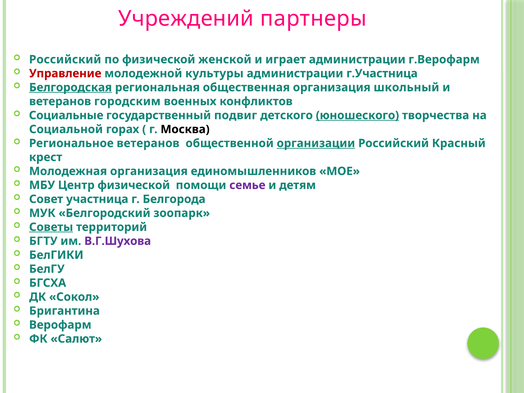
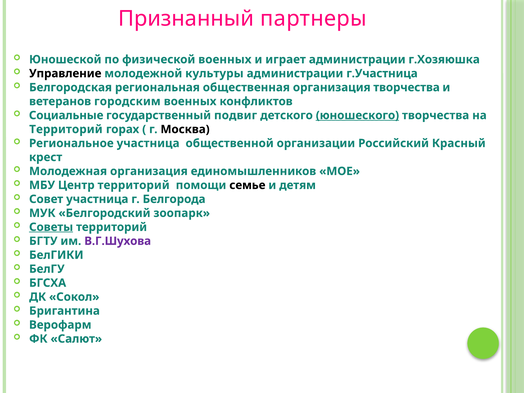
Учреждений: Учреждений -> Признанный (186, 19)
Российский: Российский -> Юношеской (65, 59)
физической женской: женской -> военных (225, 59)
г.Верофарм: г.Верофарм -> г.Хозяюшка (444, 59)
Управление colour: red -> black (65, 73)
Белгородская underline: present -> none (71, 87)
организация школьный: школьный -> творчества (407, 87)
Социальной: Социальной -> Территорий (66, 129)
Региональное ветеранов: ветеранов -> участница (148, 143)
организации underline: present -> none (316, 143)
Центр физической: физической -> территорий (134, 185)
семье colour: purple -> black (247, 185)
